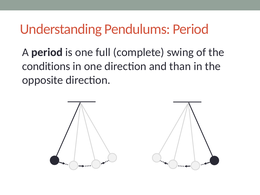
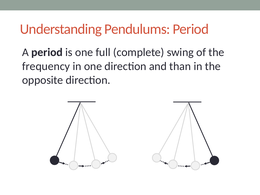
conditions: conditions -> frequency (46, 66)
